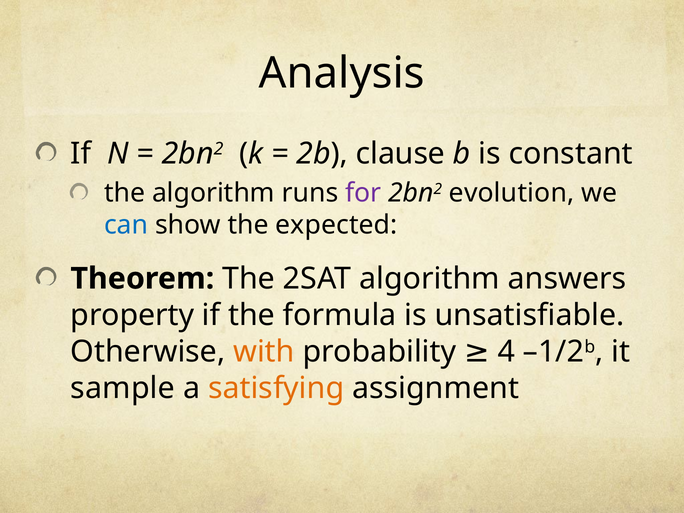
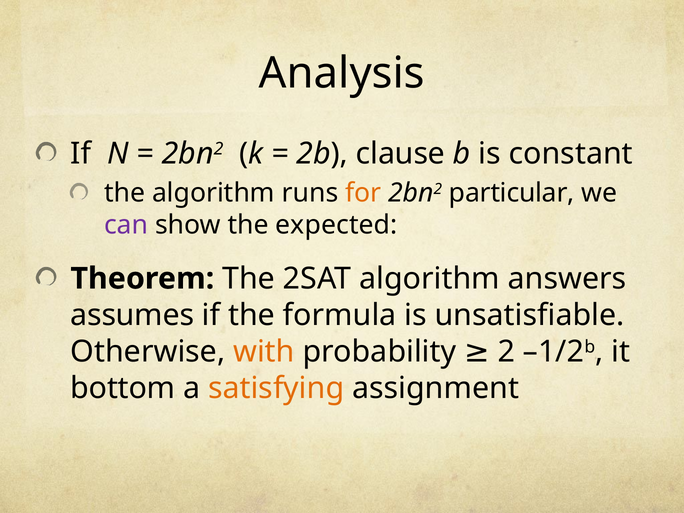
for colour: purple -> orange (363, 193)
evolution: evolution -> particular (512, 193)
can colour: blue -> purple (126, 225)
property: property -> assumes (132, 315)
4: 4 -> 2 (506, 352)
sample: sample -> bottom (123, 388)
